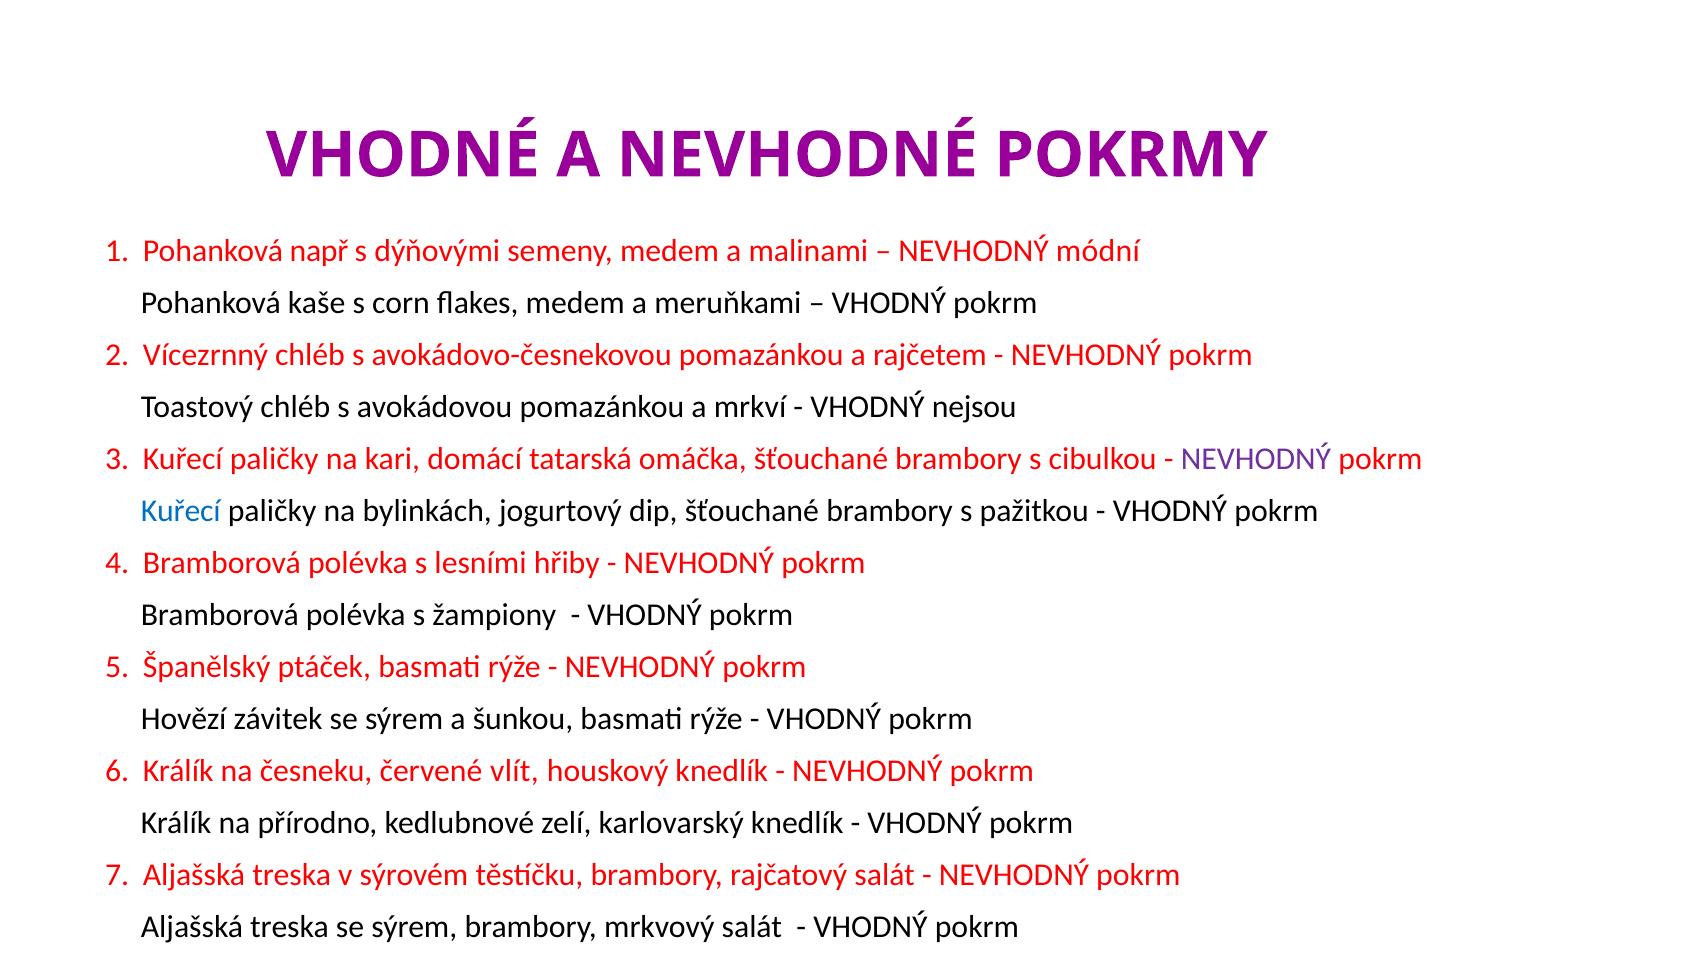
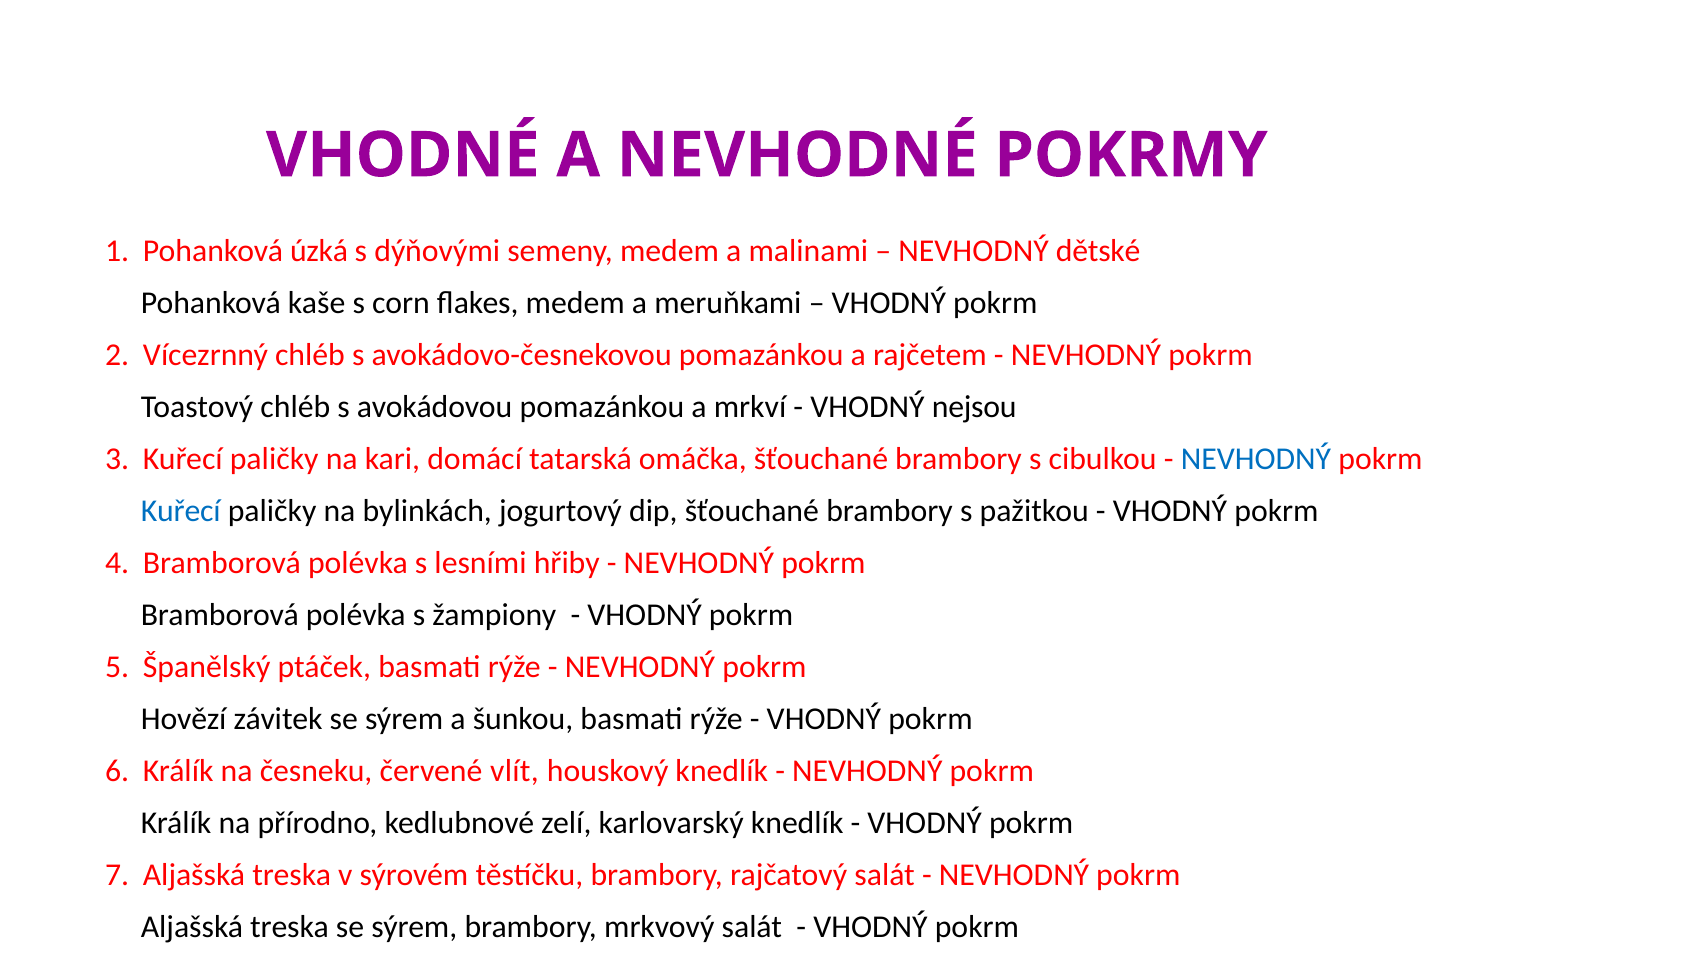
např: např -> úzká (319, 251)
módní: módní -> dětské (1098, 251)
NEVHODNÝ colour: purple -> blue (1256, 459)
